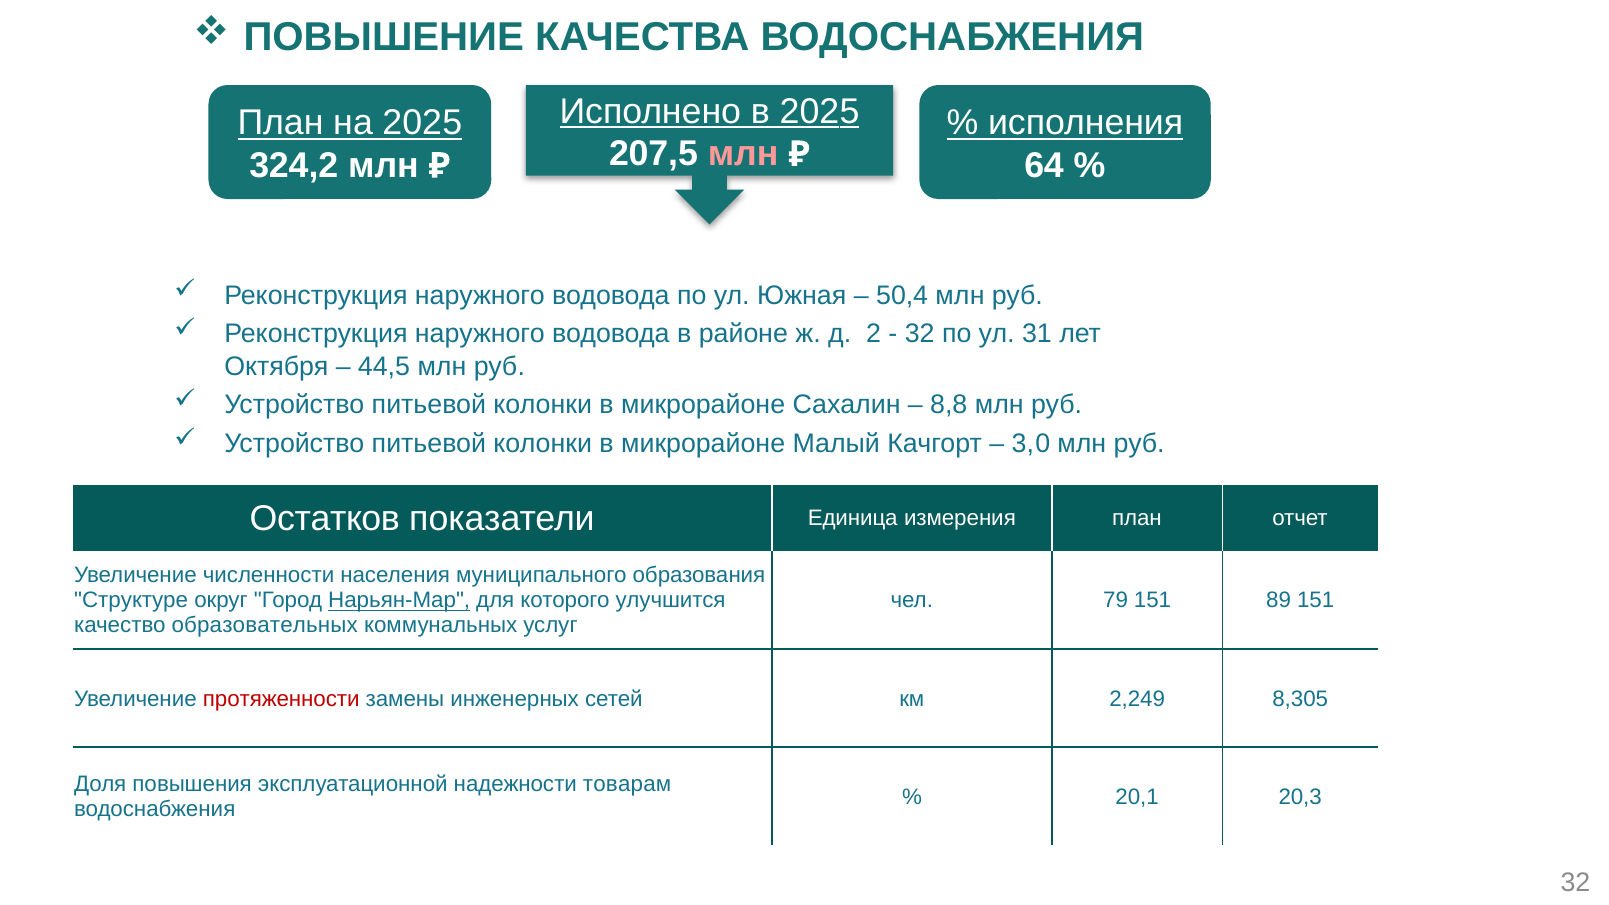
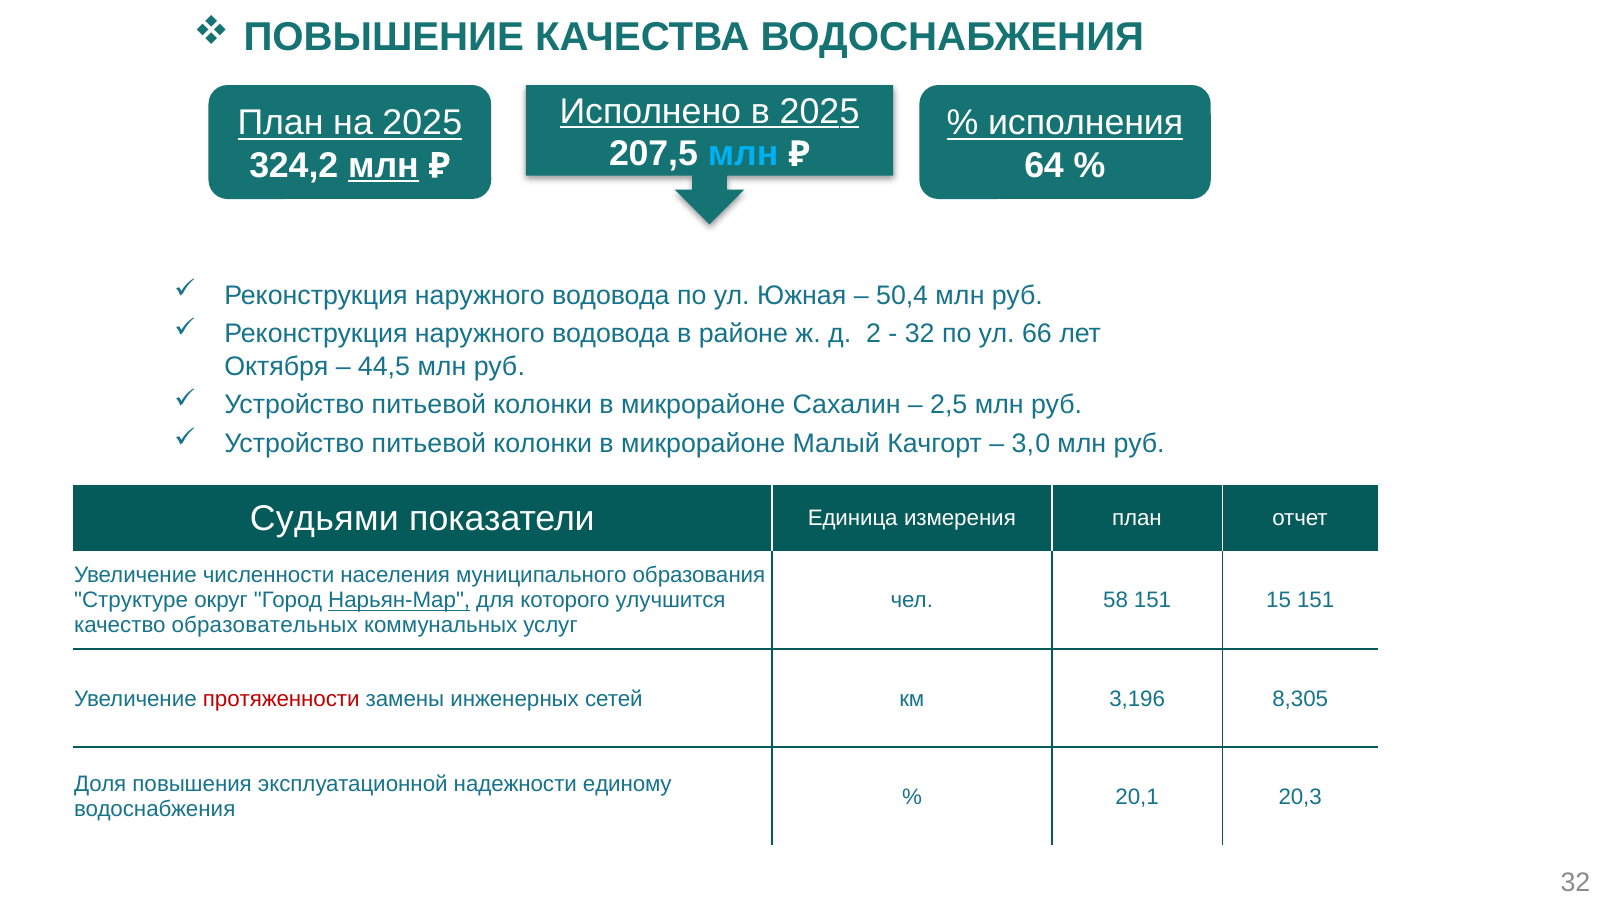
млн colour: pink -> light blue (743, 154)
млн underline: none -> present (383, 166)
31: 31 -> 66 (1037, 334)
8,8: 8,8 -> 2,5 (949, 405)
Остатков: Остатков -> Судьями (324, 519)
79: 79 -> 58 (1116, 601)
89: 89 -> 15 (1279, 601)
2,249: 2,249 -> 3,196 (1137, 699)
товарам: товарам -> единому (627, 785)
